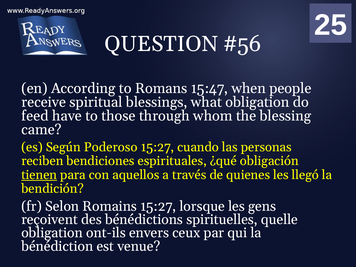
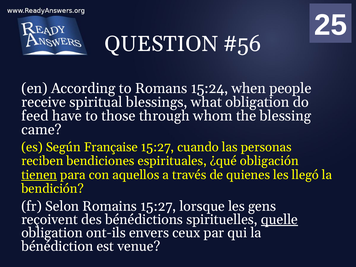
15:47: 15:47 -> 15:24 (210, 88)
Poderoso: Poderoso -> Française (111, 147)
quelle underline: none -> present (279, 220)
